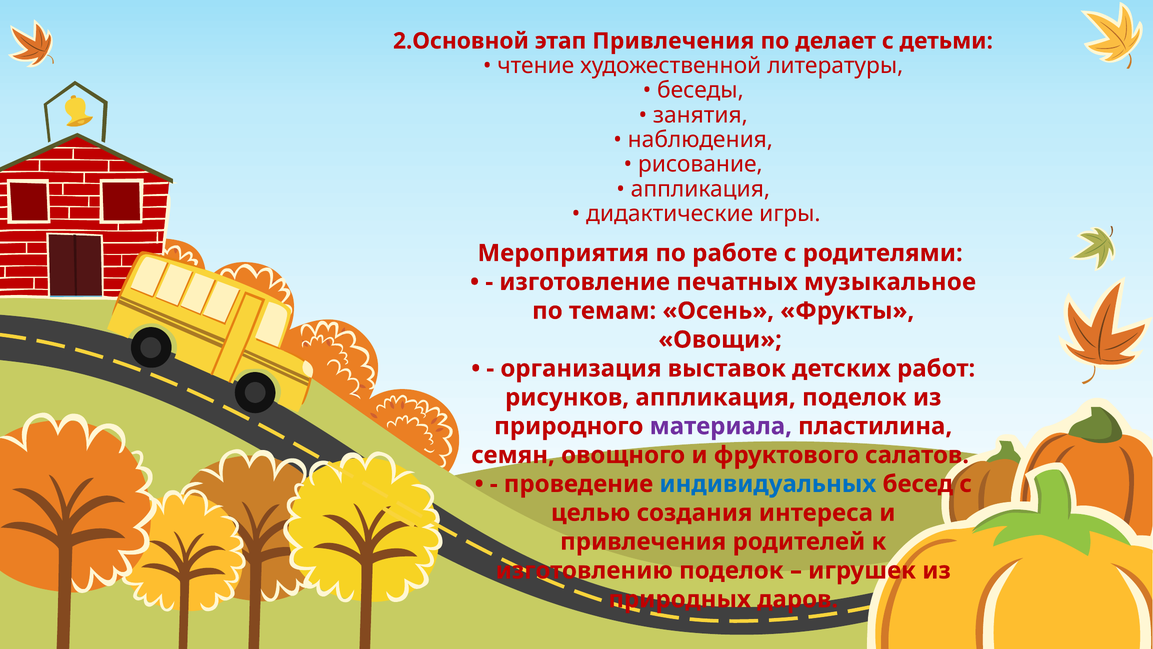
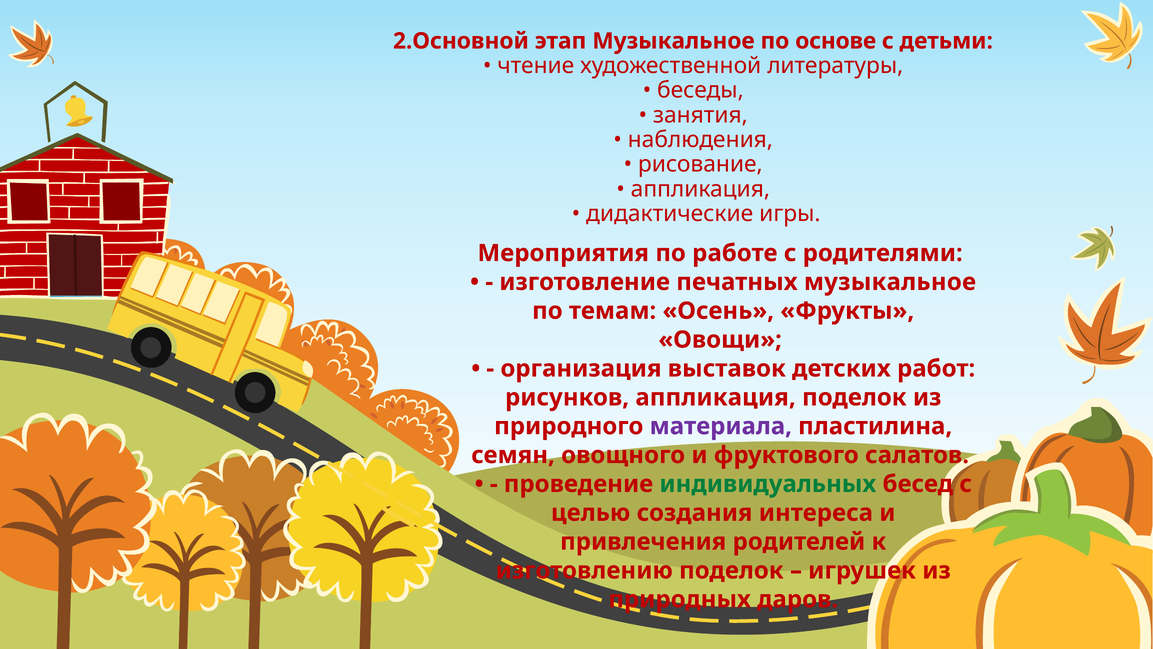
этап Привлечения: Привлечения -> Музыкальное (673, 41)
делает: делает -> основе (836, 41)
индивидуальных colour: blue -> green (768, 484)
